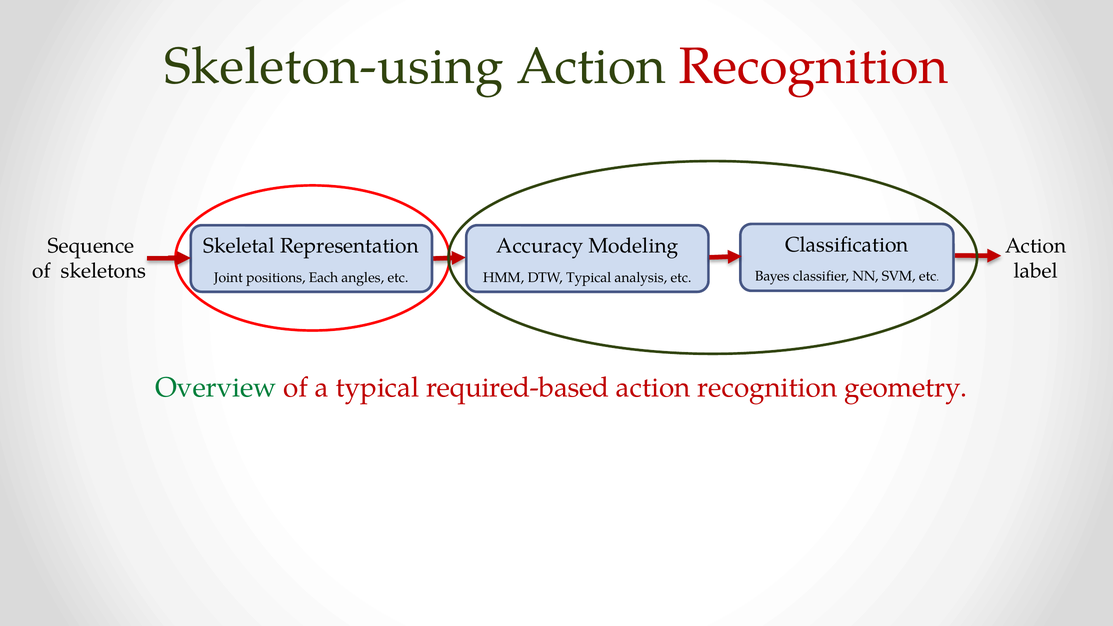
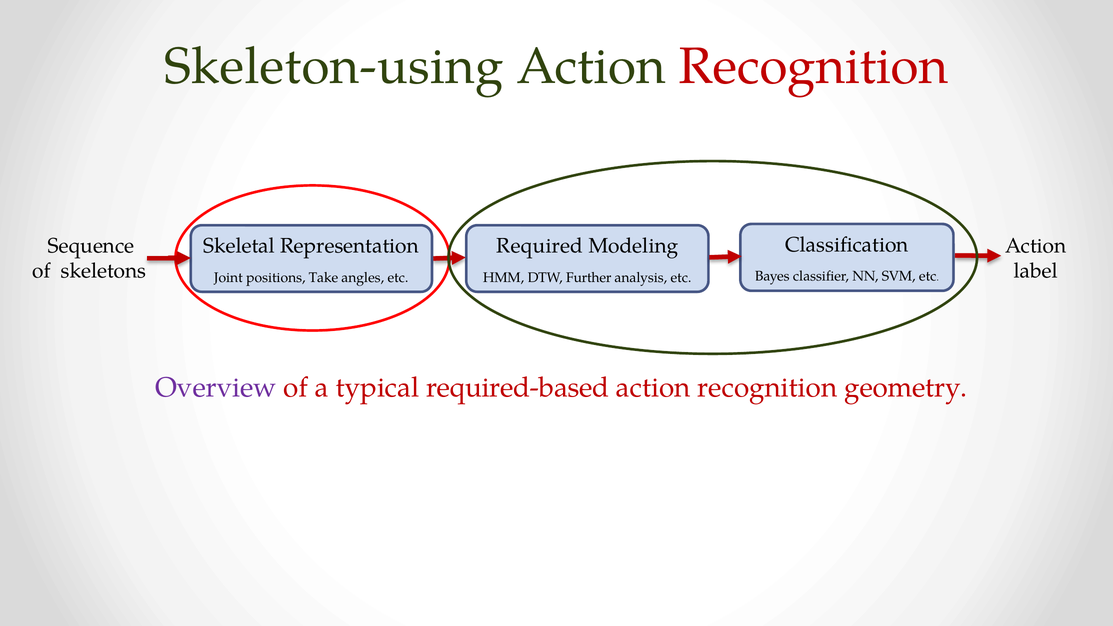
Accuracy: Accuracy -> Required (540, 246)
Each: Each -> Take (323, 278)
DTW Typical: Typical -> Further (589, 278)
Overview colour: green -> purple (216, 388)
